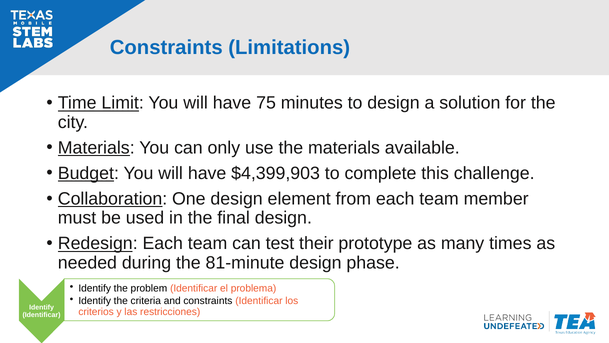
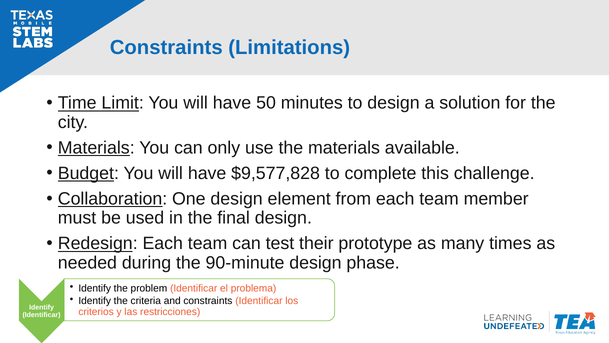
75: 75 -> 50 (266, 103)
$4,399,903: $4,399,903 -> $9,577,828 (276, 173)
81-minute: 81-minute -> 90-minute (245, 262)
